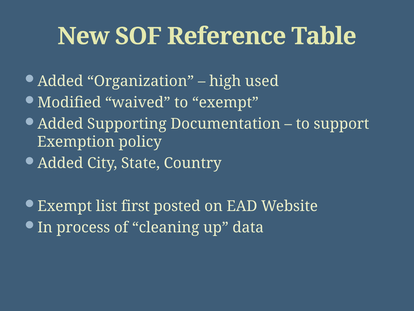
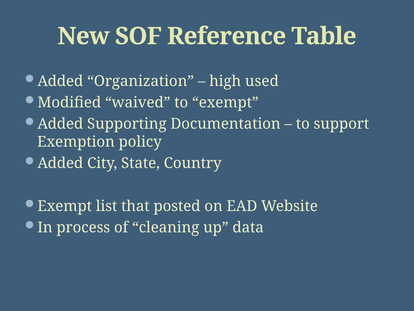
first: first -> that (135, 206)
